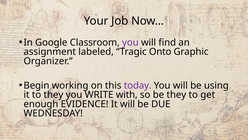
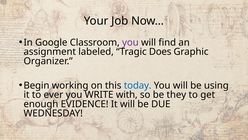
Onto: Onto -> Does (160, 52)
today colour: purple -> blue (138, 85)
to they: they -> ever (53, 94)
